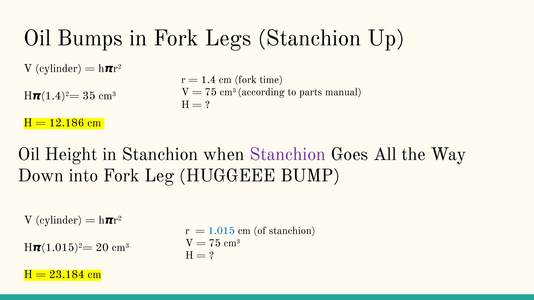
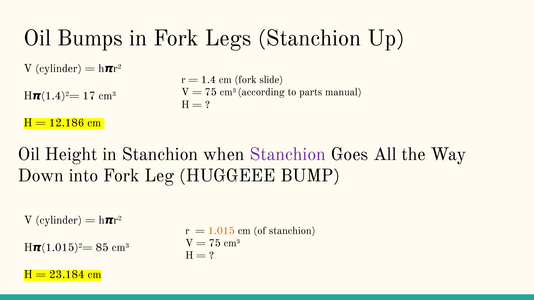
time: time -> slide (271, 80)
35: 35 -> 17 (89, 96)
1.015 colour: blue -> orange (221, 231)
20: 20 -> 85 (102, 248)
